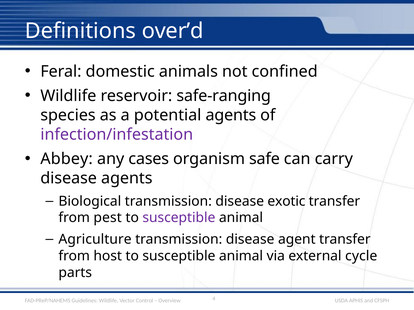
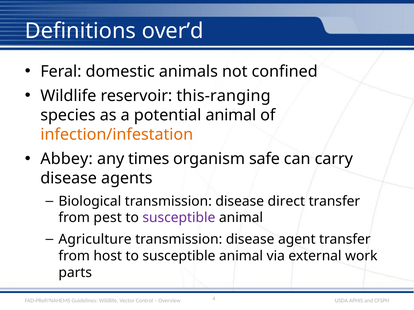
safe-ranging: safe-ranging -> this-ranging (224, 96)
potential agents: agents -> animal (231, 115)
infection/infestation colour: purple -> orange (117, 135)
cases: cases -> times (149, 159)
exotic: exotic -> direct (286, 201)
cycle: cycle -> work (361, 256)
